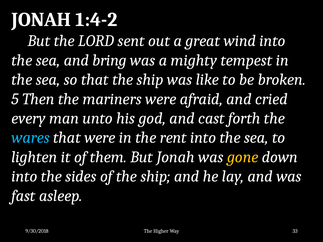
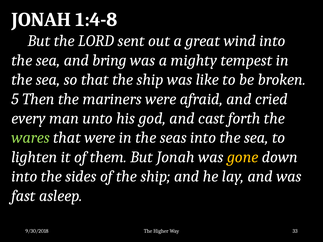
1:4-2: 1:4-2 -> 1:4-8 (96, 20)
wares colour: light blue -> light green (31, 138)
rent: rent -> seas (173, 138)
